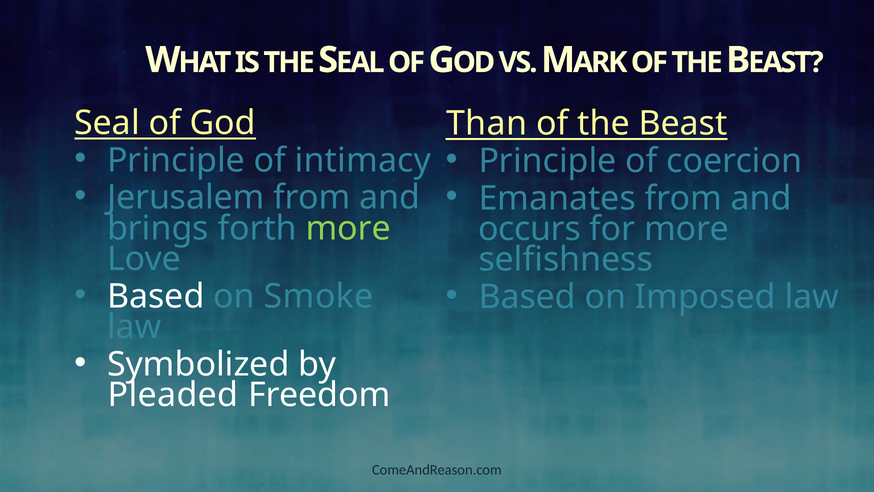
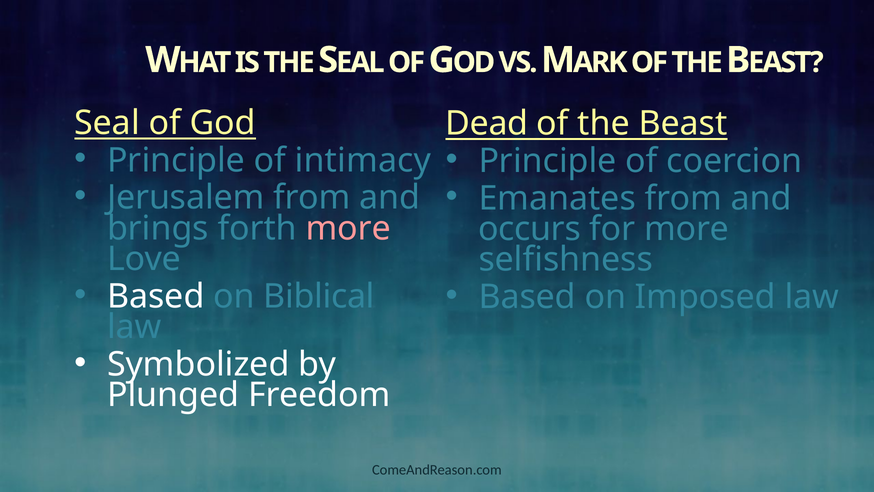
Than: Than -> Dead (487, 123)
more colour: light green -> pink (348, 228)
Smoke: Smoke -> Biblical (319, 296)
Pleaded: Pleaded -> Plunged (173, 395)
